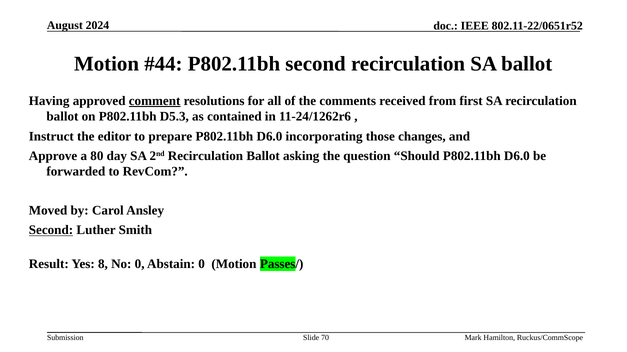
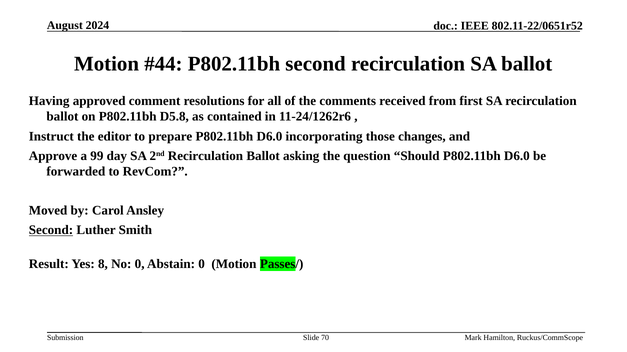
comment underline: present -> none (155, 101)
D5.3: D5.3 -> D5.8 (174, 117)
80: 80 -> 99 (97, 156)
